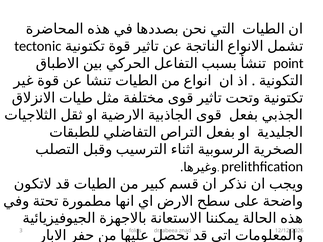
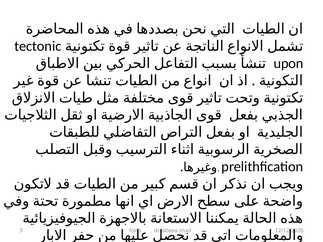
point: point -> upon (289, 63)
